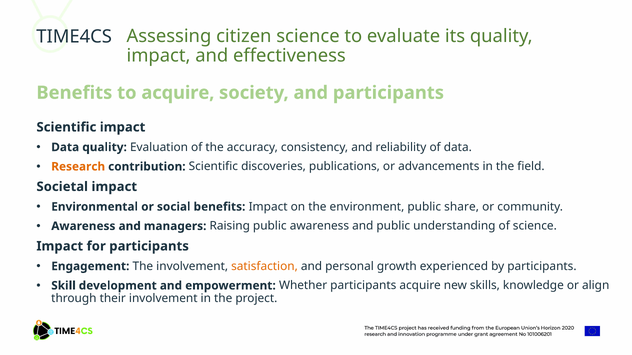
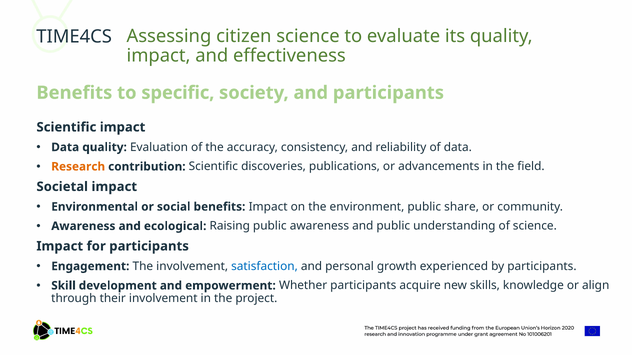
to acquire: acquire -> specific (178, 93)
managers: managers -> ecological (175, 226)
satisfaction colour: orange -> blue (264, 267)
